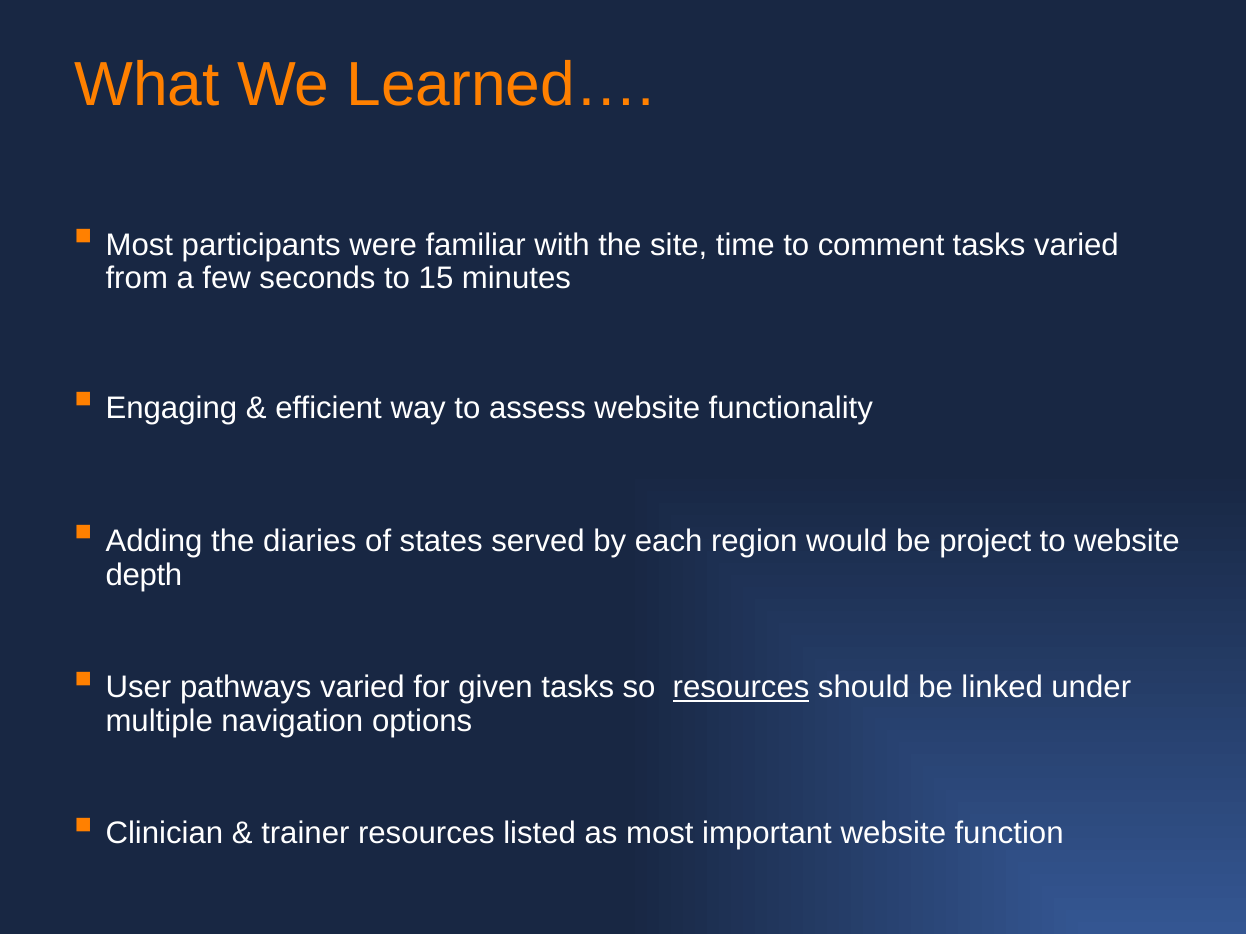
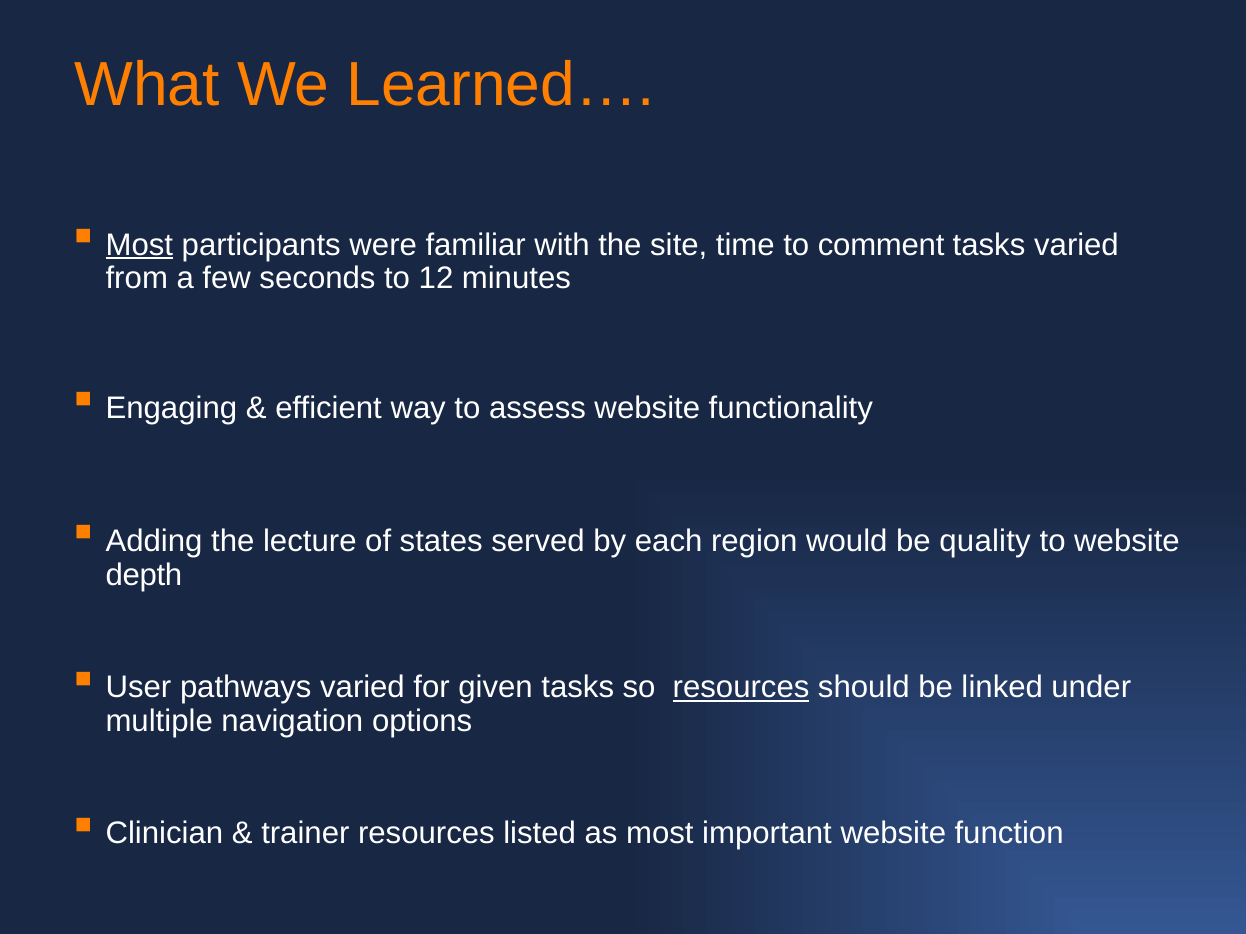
Most underline: none -> present (139, 245)
15: 15 -> 12 (436, 279)
diaries: diaries -> lecture (310, 542)
project: project -> quality (985, 542)
